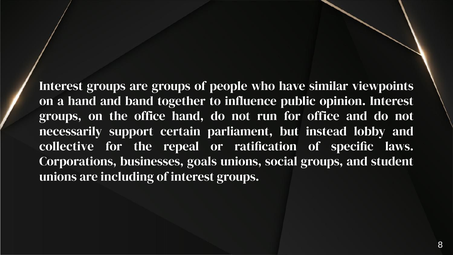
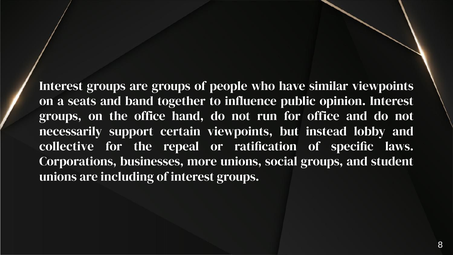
a hand: hand -> seats (82, 101)
certain parliament: parliament -> viewpoints (240, 131)
goals: goals -> more (202, 161)
